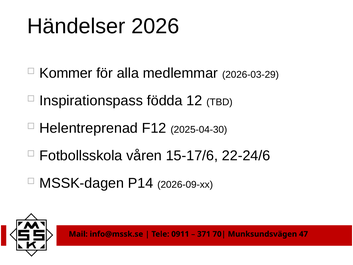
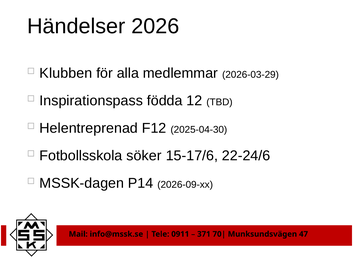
Kommer: Kommer -> Klubben (66, 73)
våren: våren -> söker (144, 156)
